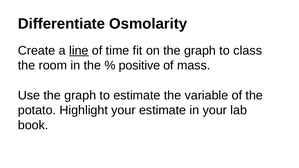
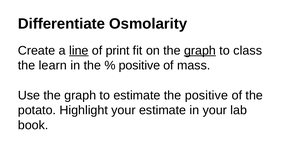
time: time -> print (118, 51)
graph underline: none -> present (200, 51)
room: room -> learn (53, 66)
the variable: variable -> positive (206, 95)
